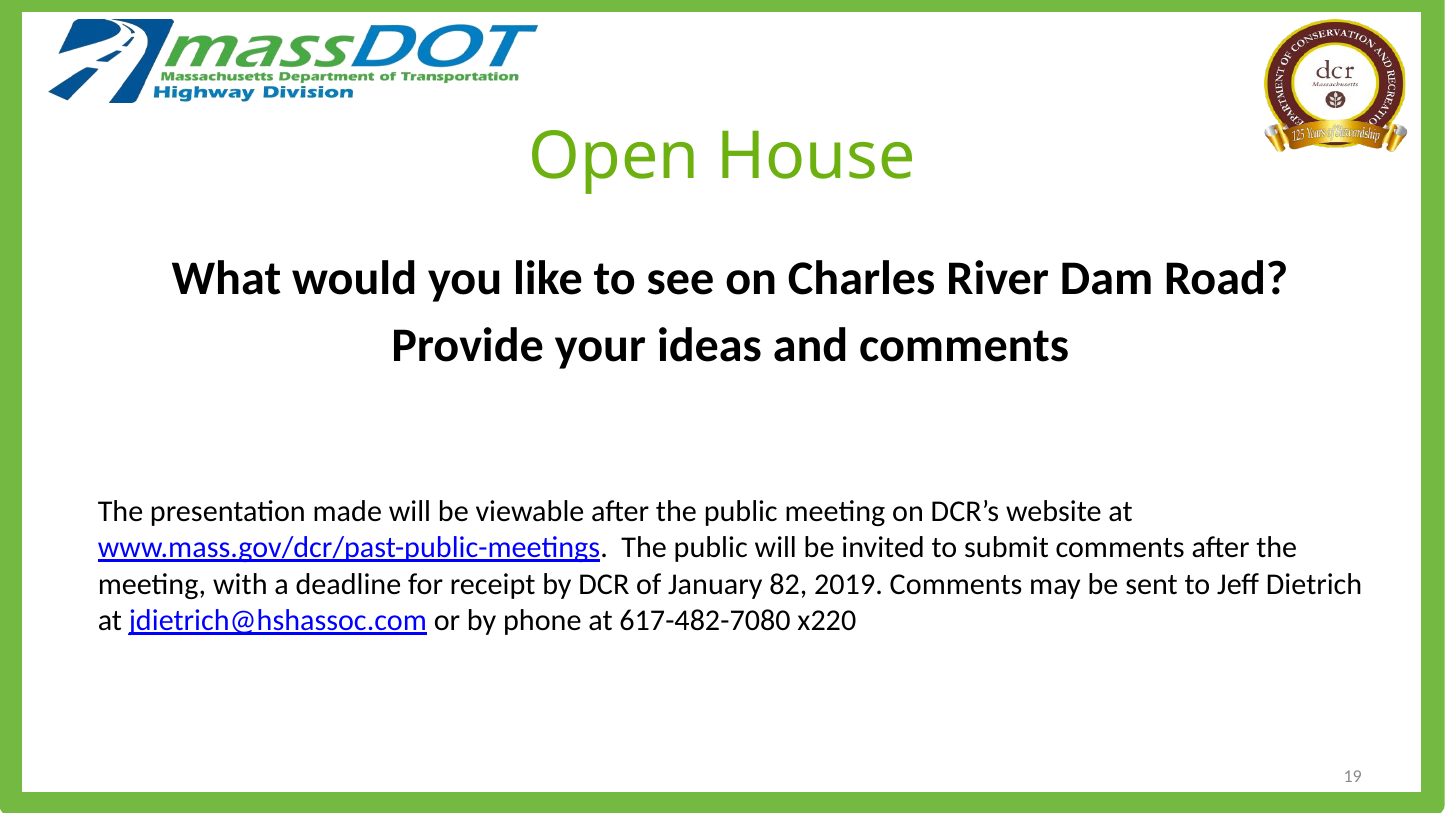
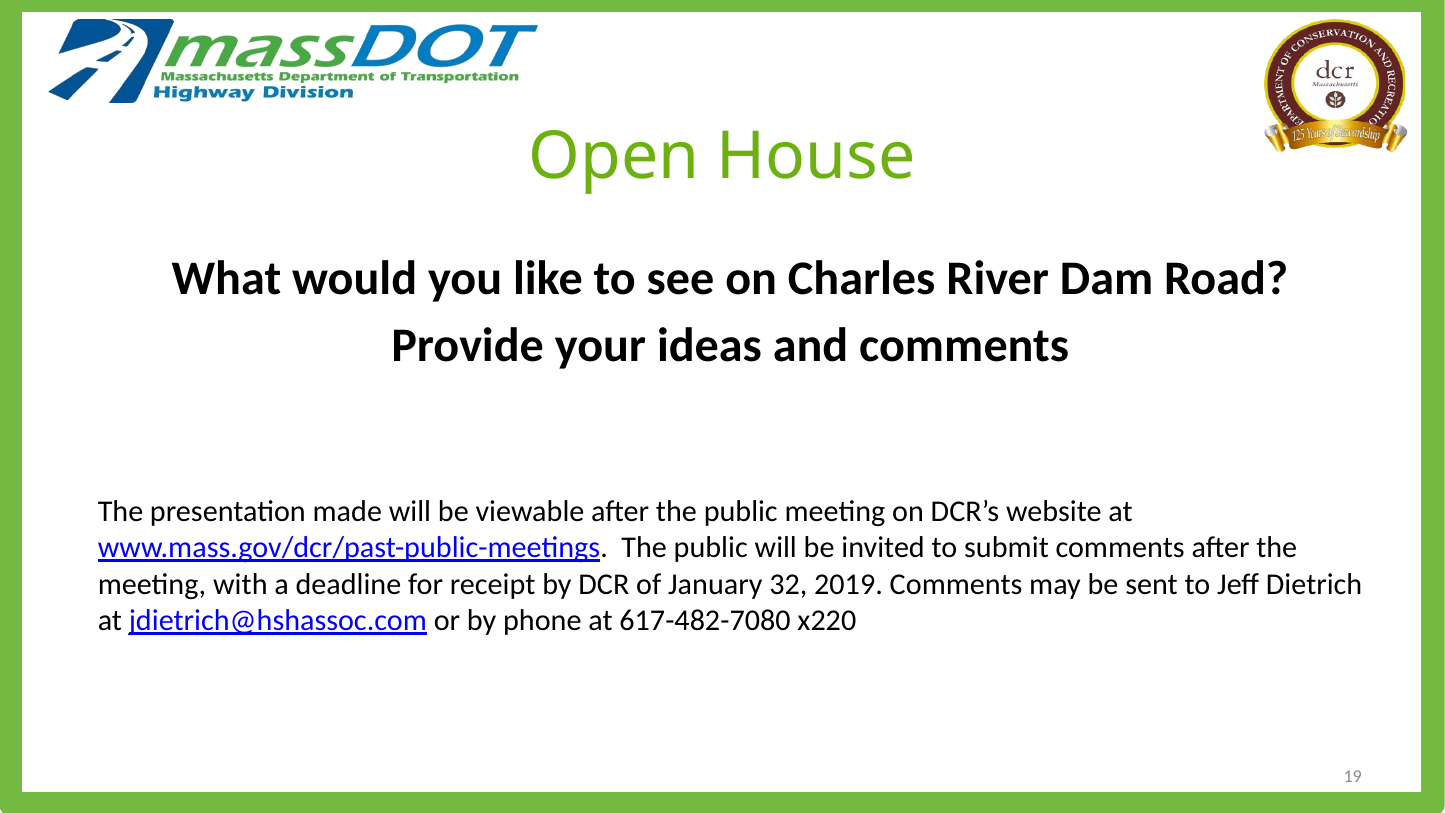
82: 82 -> 32 (788, 584)
